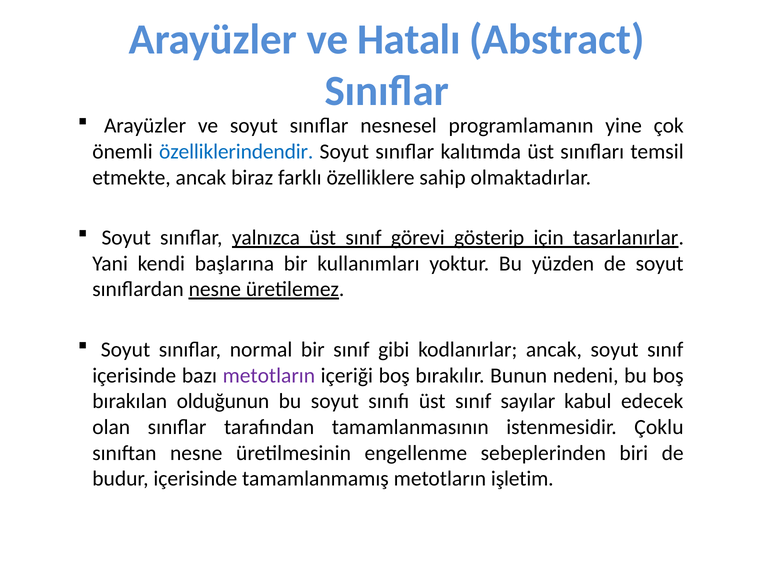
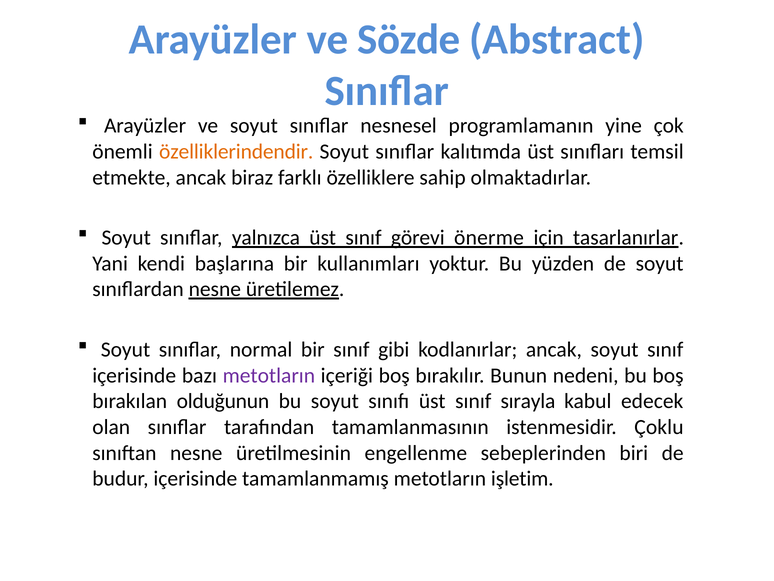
Hatalı: Hatalı -> Sözde (409, 39)
özelliklerindendir colour: blue -> orange (236, 151)
gösterip: gösterip -> önerme (489, 238)
sayılar: sayılar -> sırayla (528, 401)
